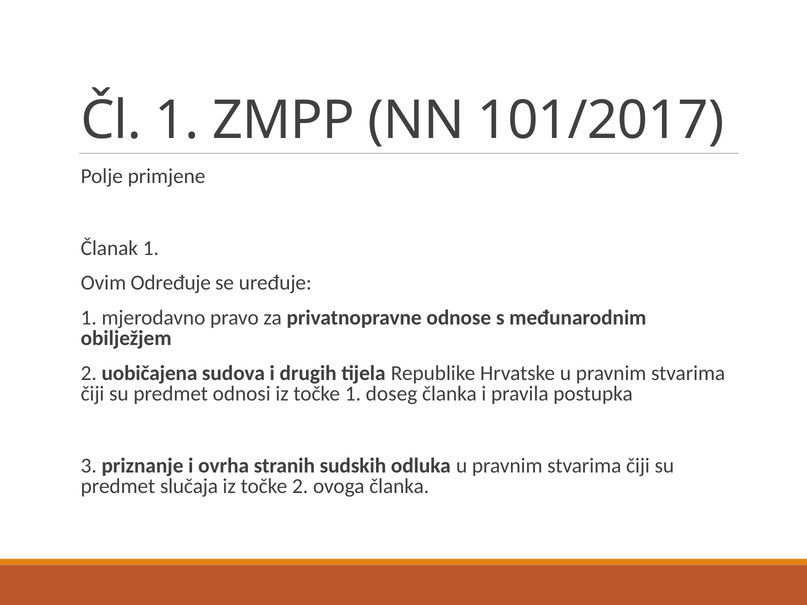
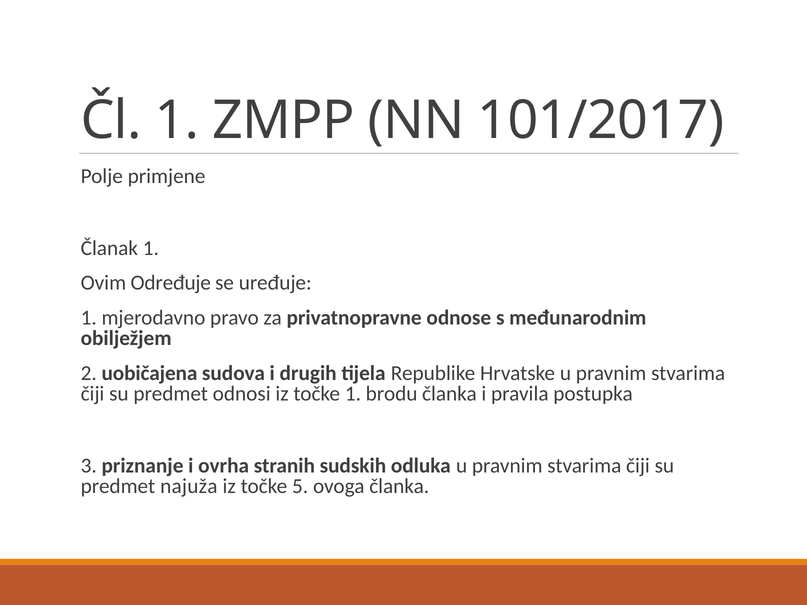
doseg: doseg -> brodu (392, 394)
slučaja: slučaja -> najuža (189, 486)
točke 2: 2 -> 5 (300, 486)
